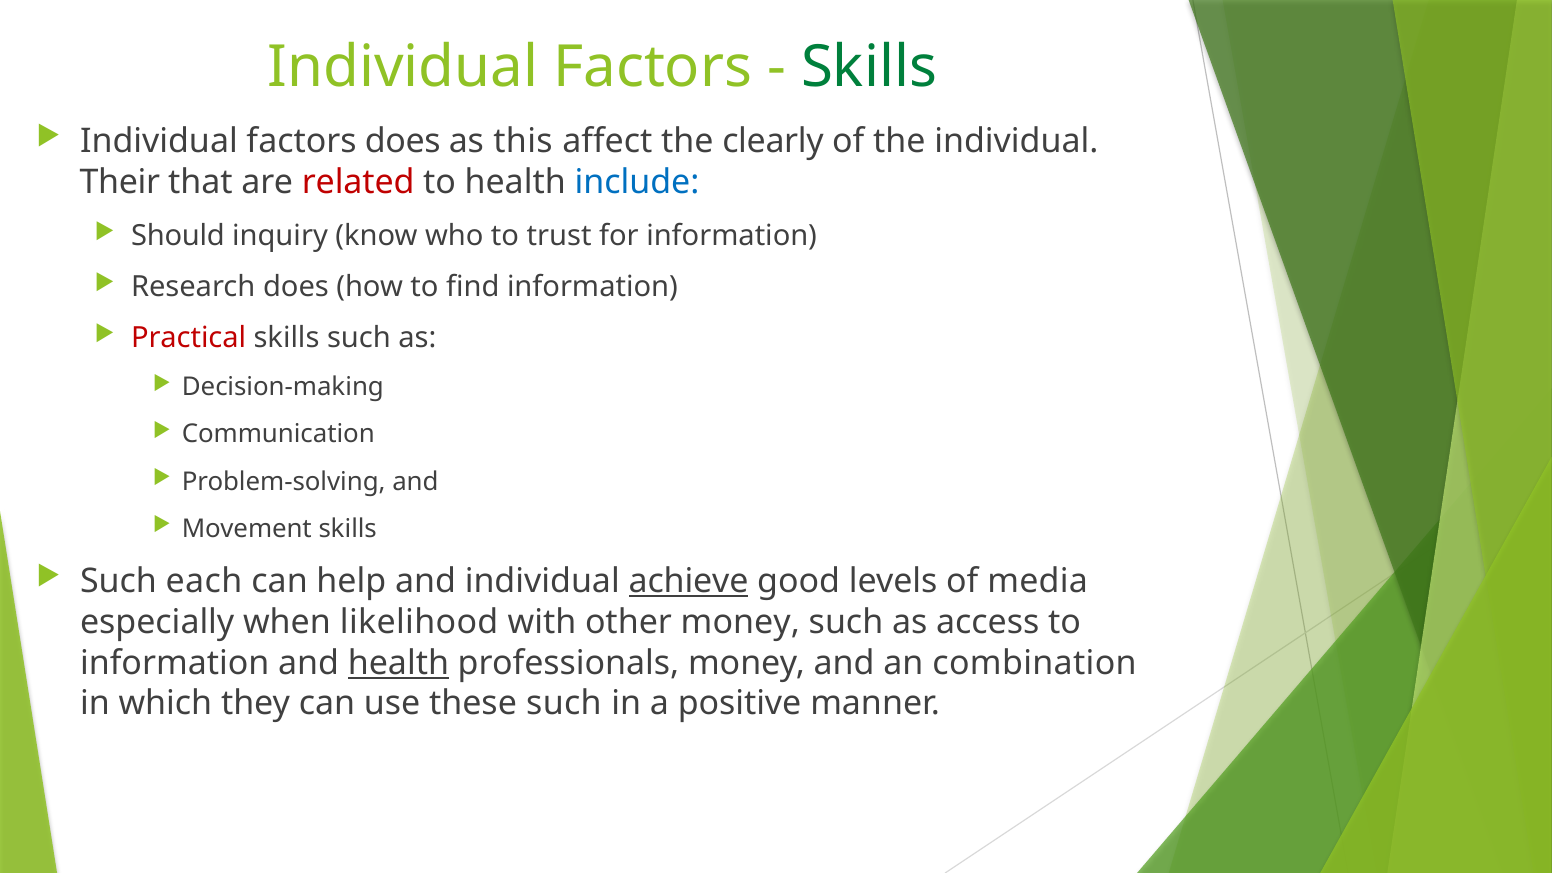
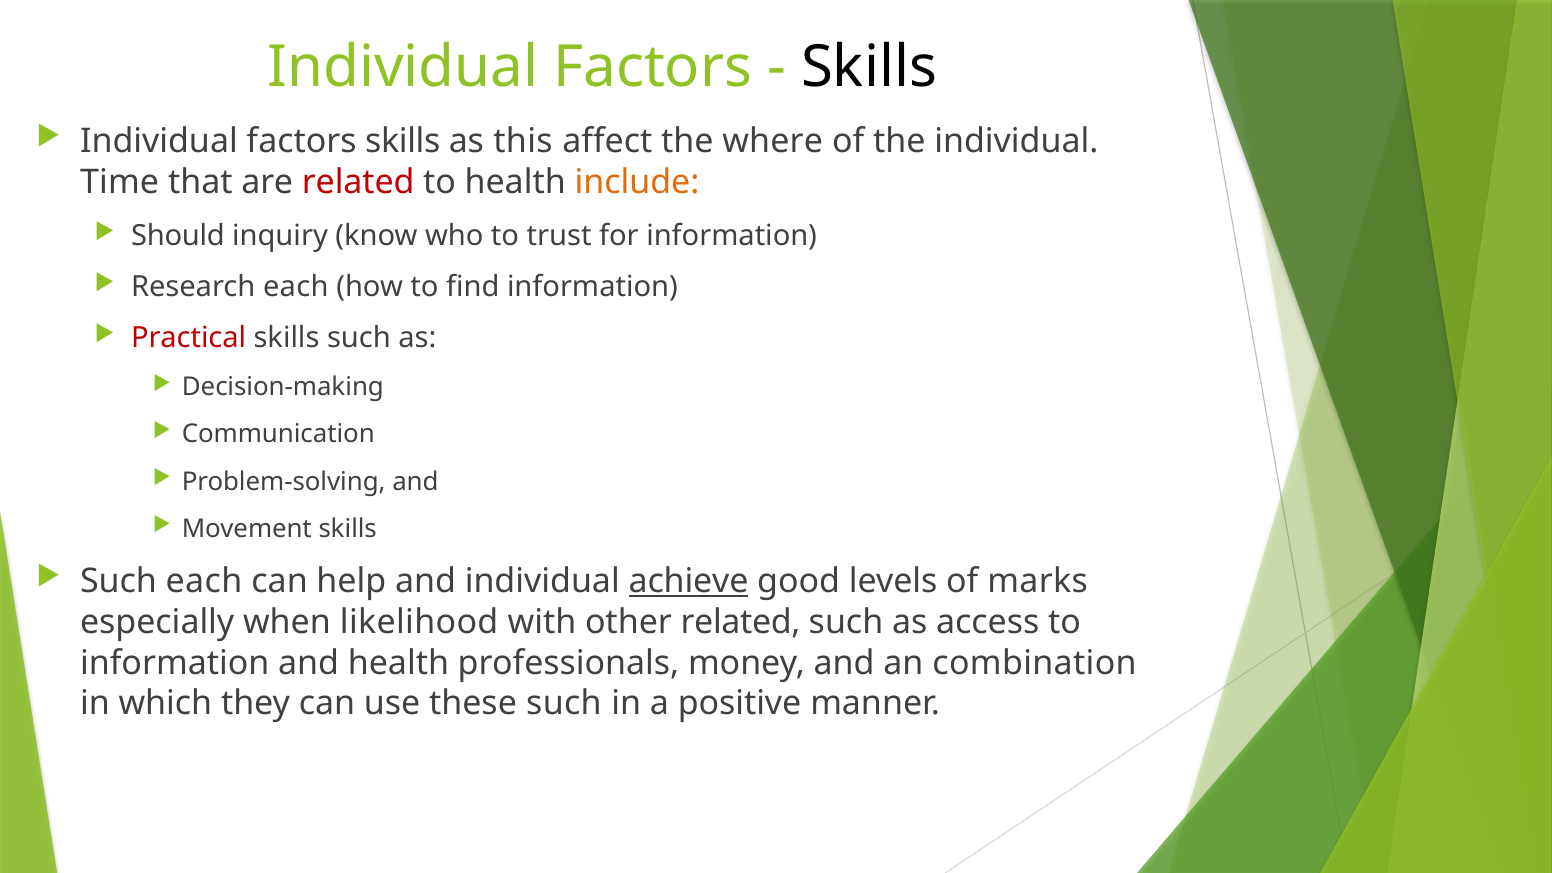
Skills colour: green -> black (869, 67)
factors does: does -> skills (403, 142)
clearly: clearly -> where (773, 142)
Their: Their -> Time (120, 182)
include colour: blue -> orange (637, 182)
Research does: does -> each (296, 287)
media: media -> marks (1038, 581)
other money: money -> related (741, 622)
health underline: present -> none (398, 663)
